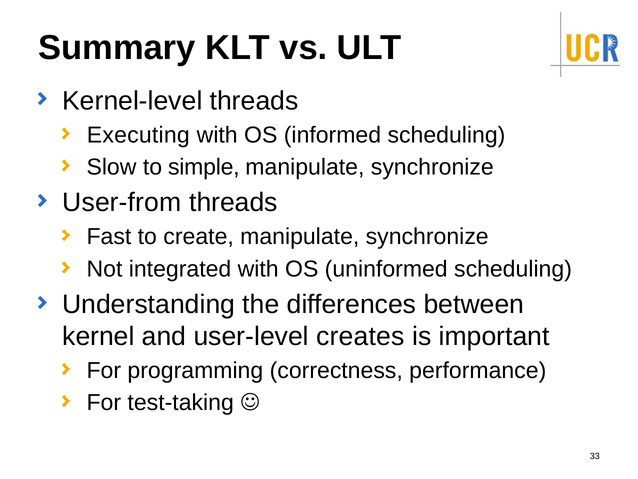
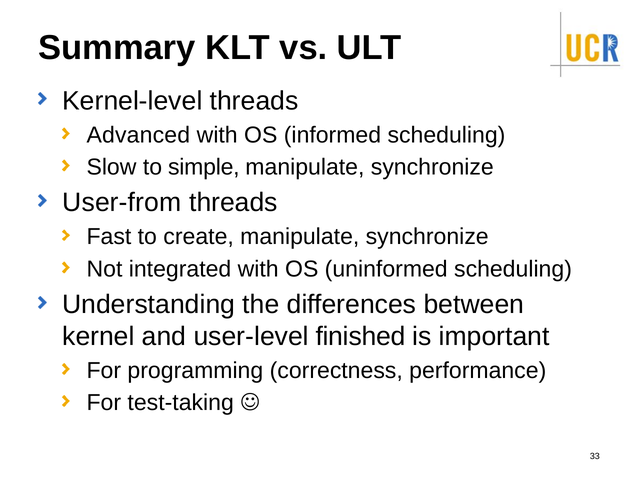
Executing: Executing -> Advanced (138, 135)
creates: creates -> finished (361, 336)
